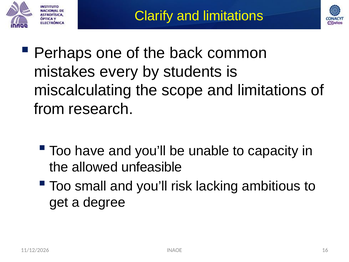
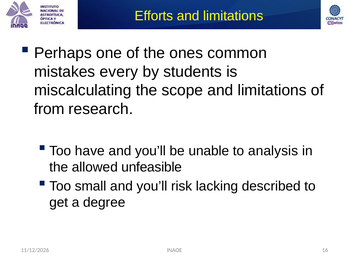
Clarify: Clarify -> Efforts (154, 16)
back: back -> ones (186, 53)
capacity: capacity -> analysis (273, 151)
ambitious: ambitious -> described (271, 186)
